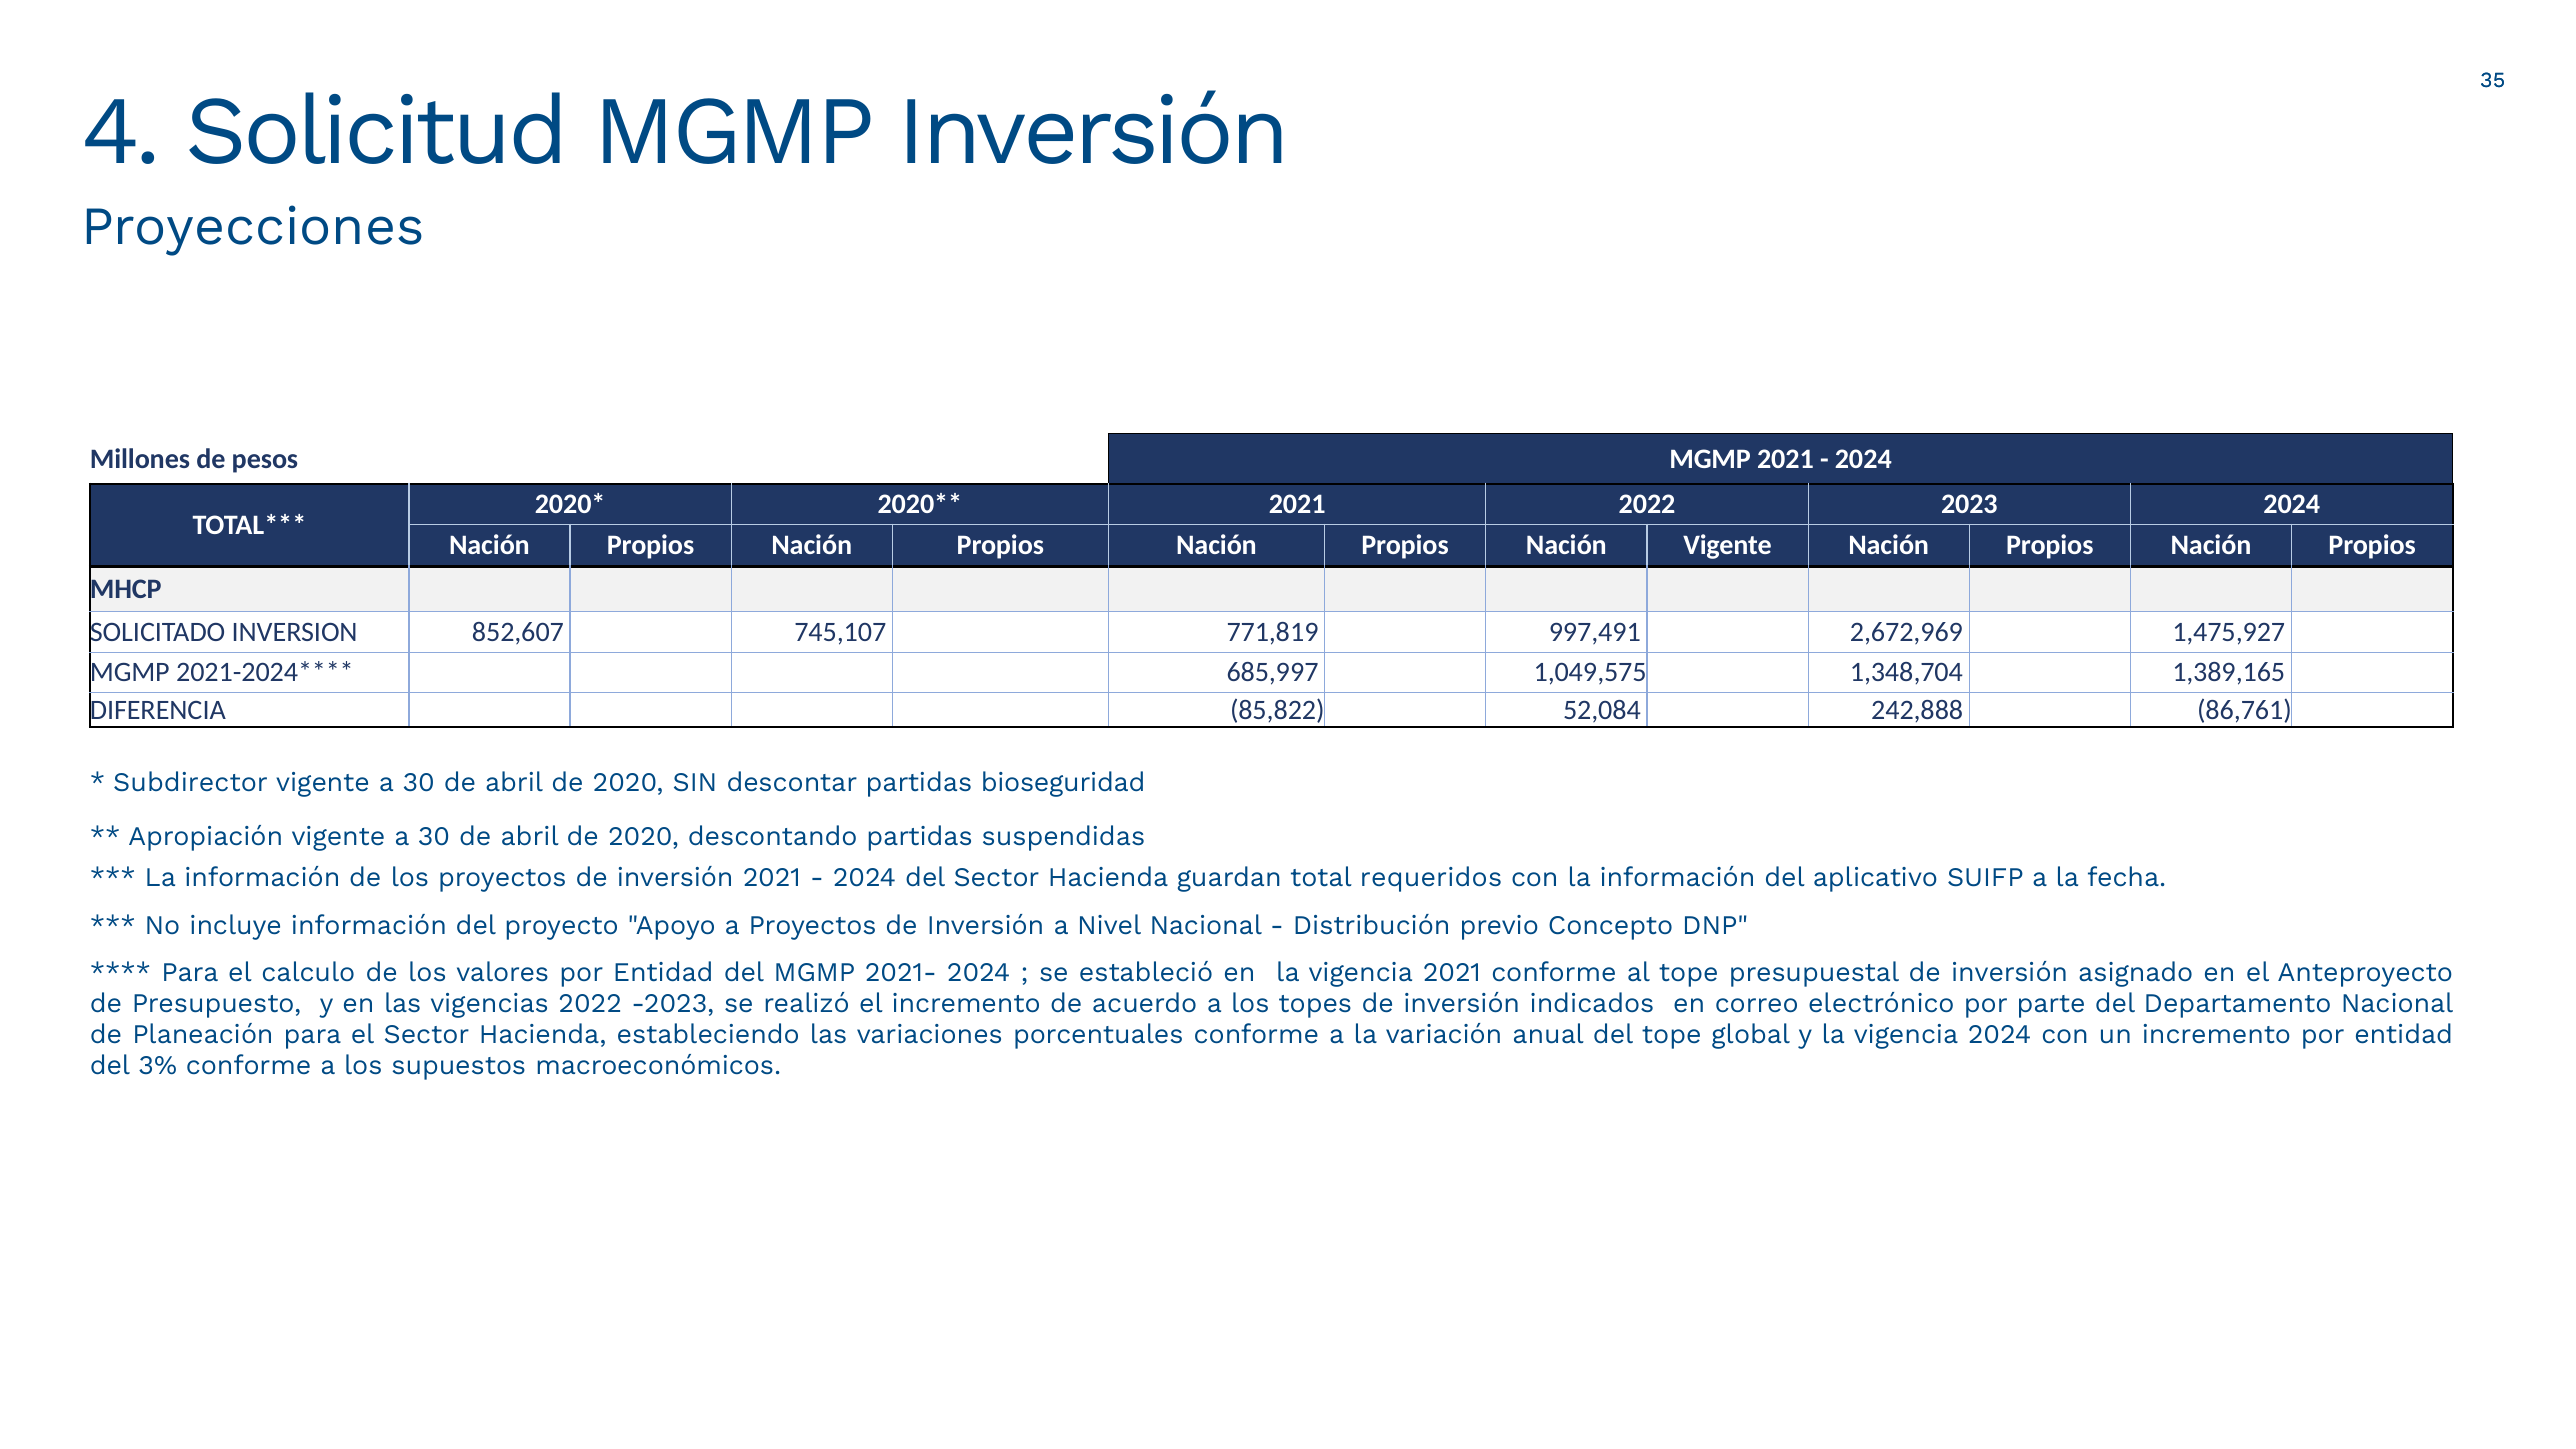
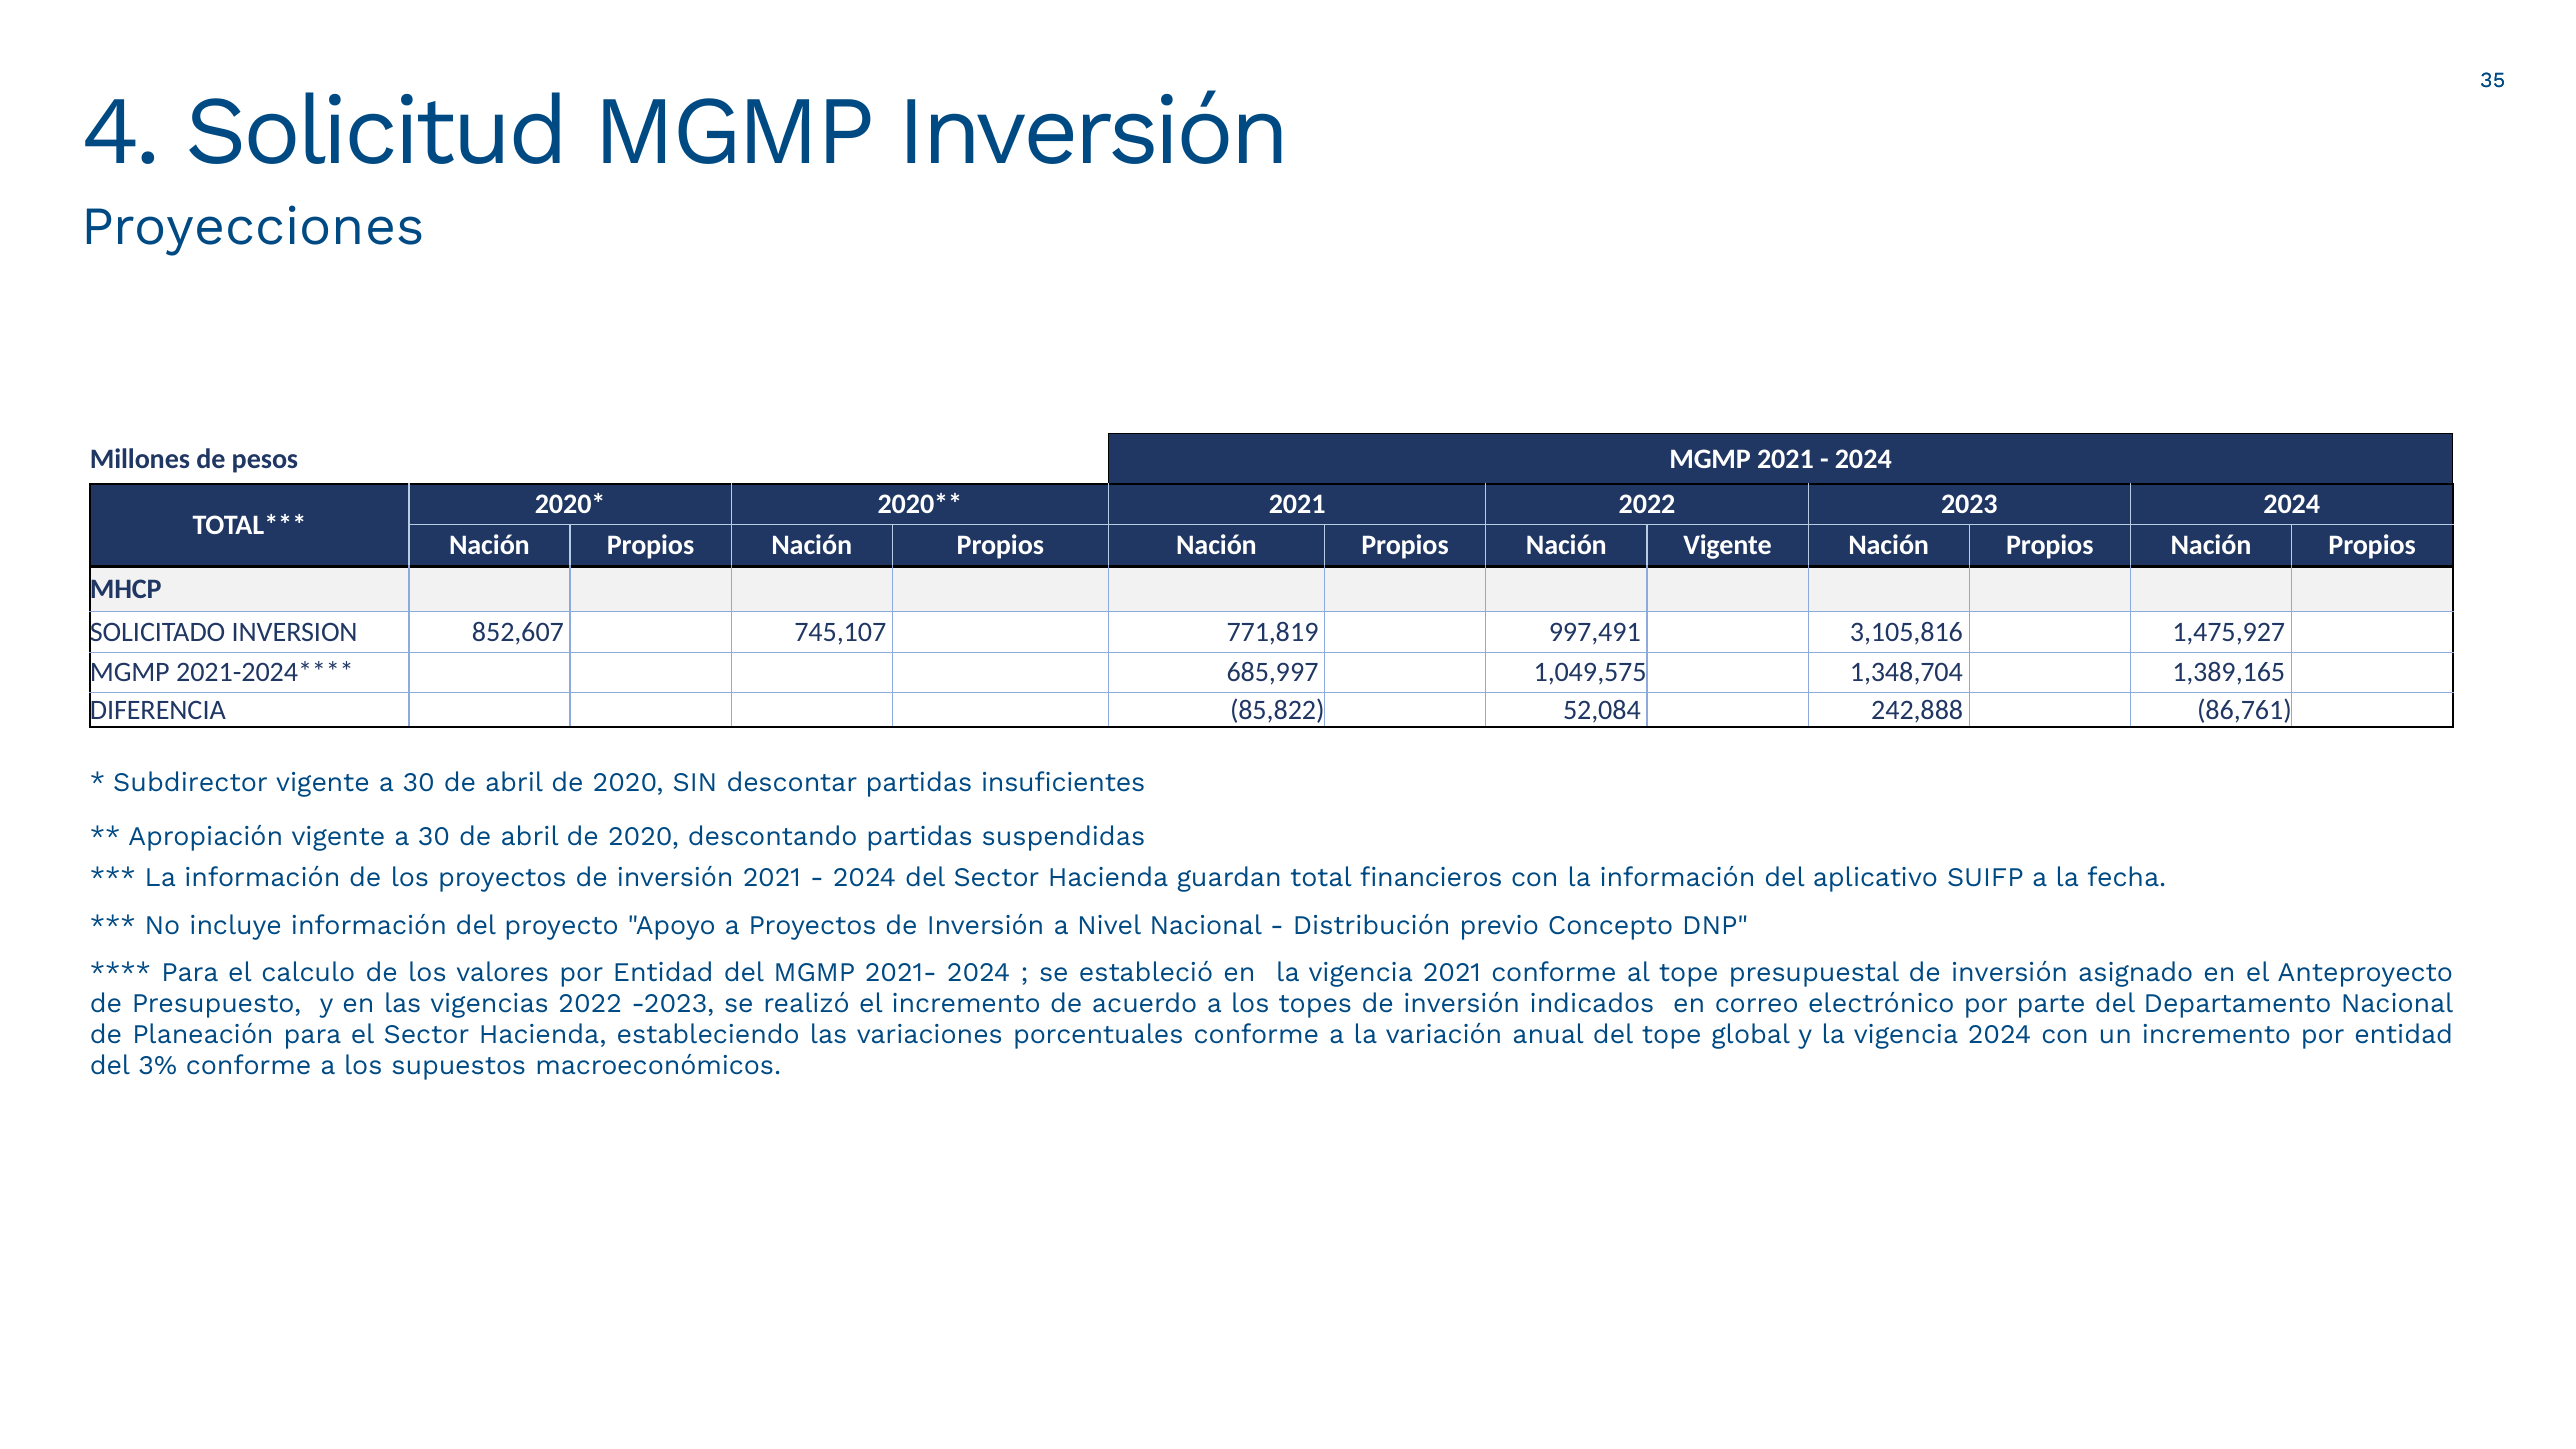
2,672,969: 2,672,969 -> 3,105,816 (1906, 632)
bioseguridad: bioseguridad -> insuficientes (1063, 782)
requeridos: requeridos -> financieros (1431, 878)
